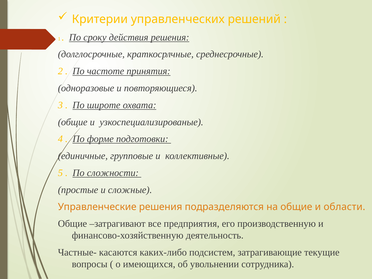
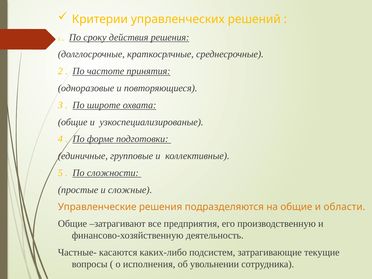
имеющихся: имеющихся -> исполнения (149, 264)
